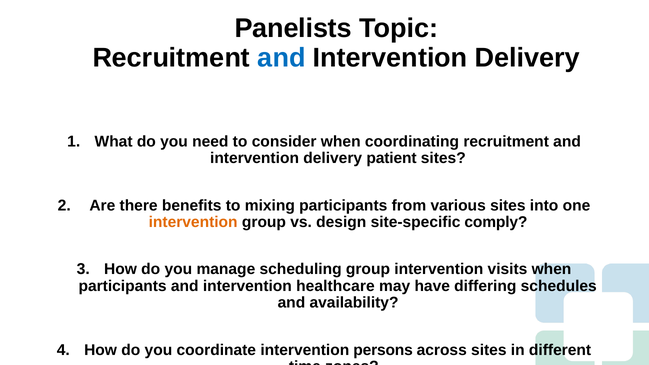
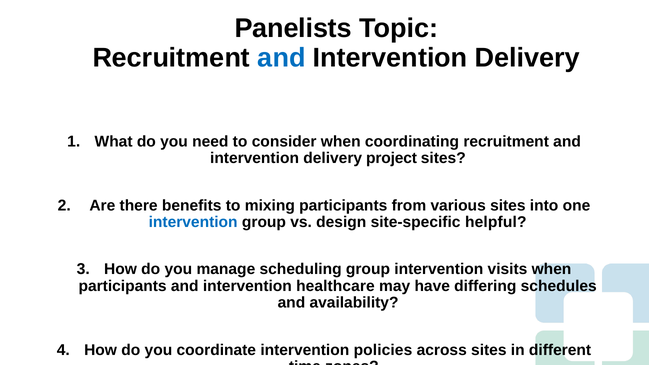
patient: patient -> project (392, 158)
intervention colour: orange -> blue (193, 222)
comply: comply -> helpful (496, 222)
persons: persons -> policies (383, 350)
